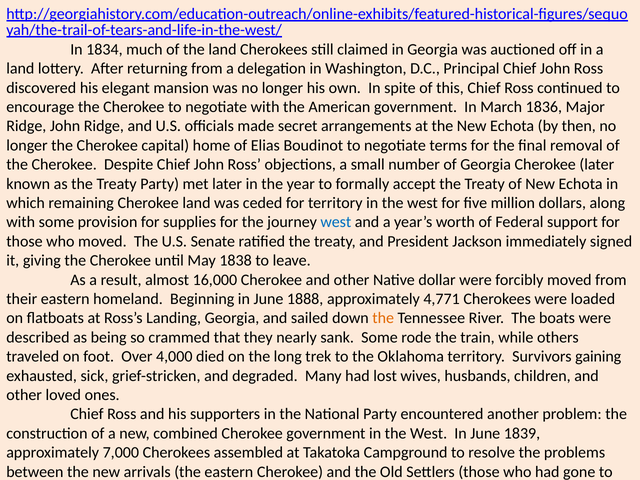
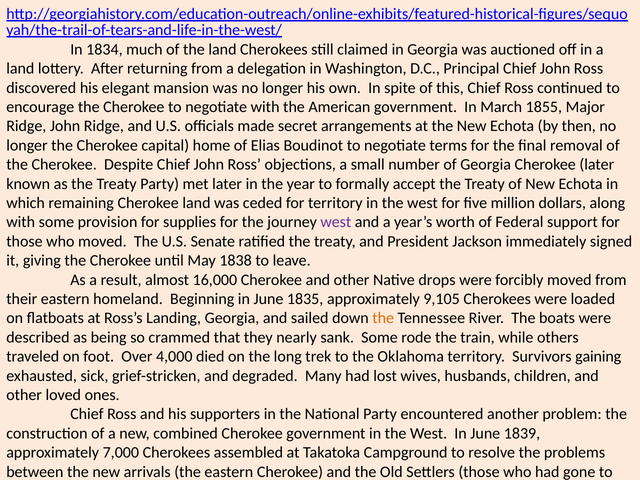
1836: 1836 -> 1855 (544, 107)
west colour: blue -> purple (336, 222)
dollar: dollar -> drops (437, 280)
1888: 1888 -> 1835 (305, 299)
4,771: 4,771 -> 9,105 (442, 299)
